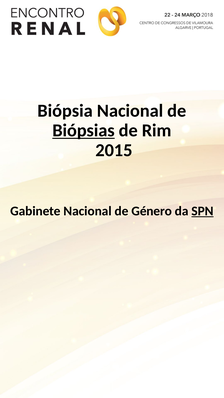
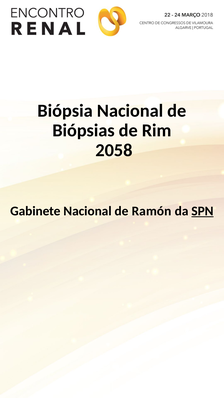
Biópsias underline: present -> none (84, 131)
2015: 2015 -> 2058 (114, 150)
Género: Género -> Ramón (152, 211)
